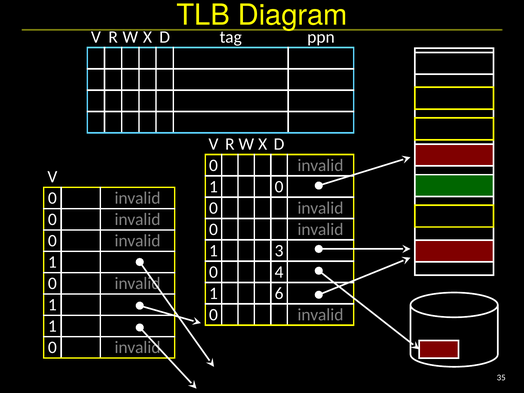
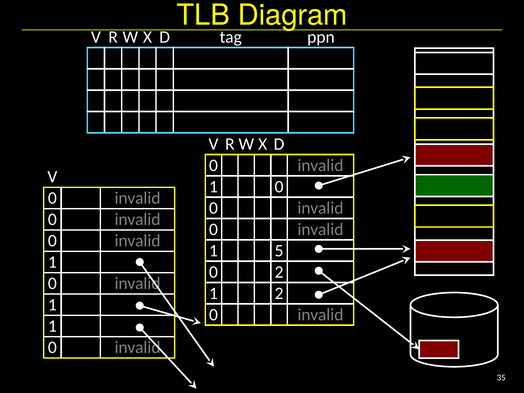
3: 3 -> 5 (279, 251)
0 4: 4 -> 2 (279, 272)
1 6: 6 -> 2 (279, 293)
